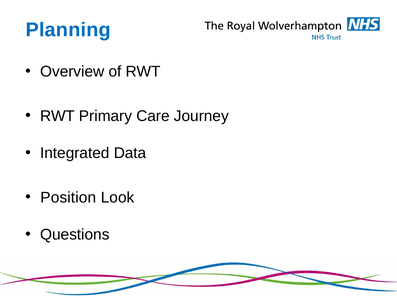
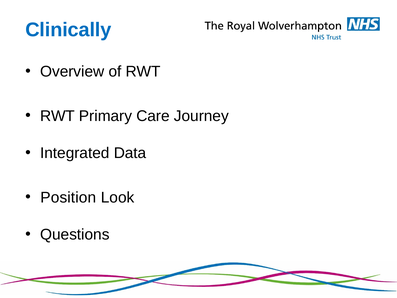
Planning: Planning -> Clinically (68, 30)
